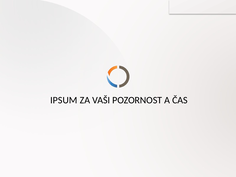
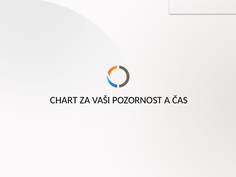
IPSUM: IPSUM -> CHART (64, 100)
